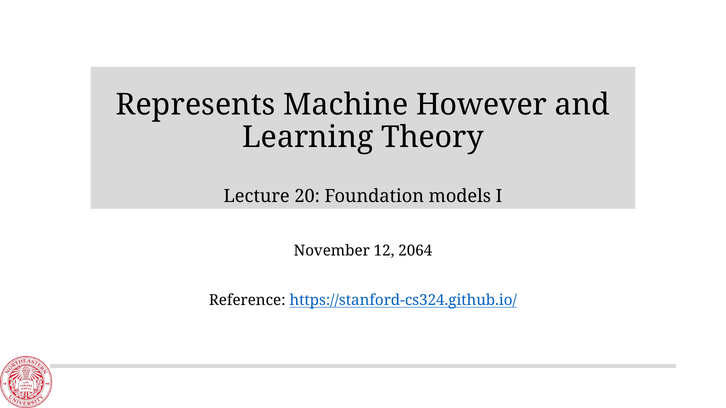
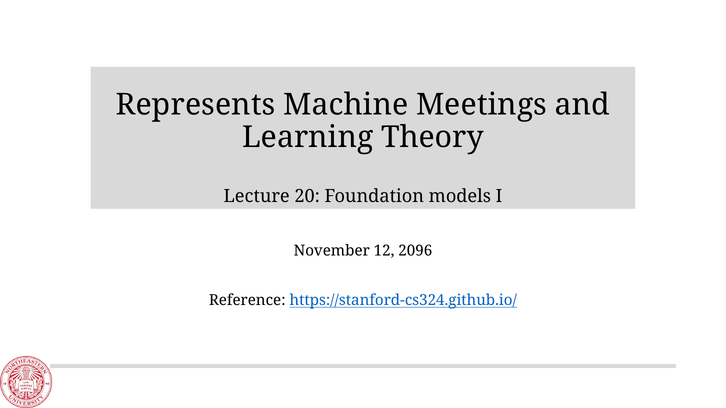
However: However -> Meetings (482, 105)
2064: 2064 -> 2096 (415, 251)
